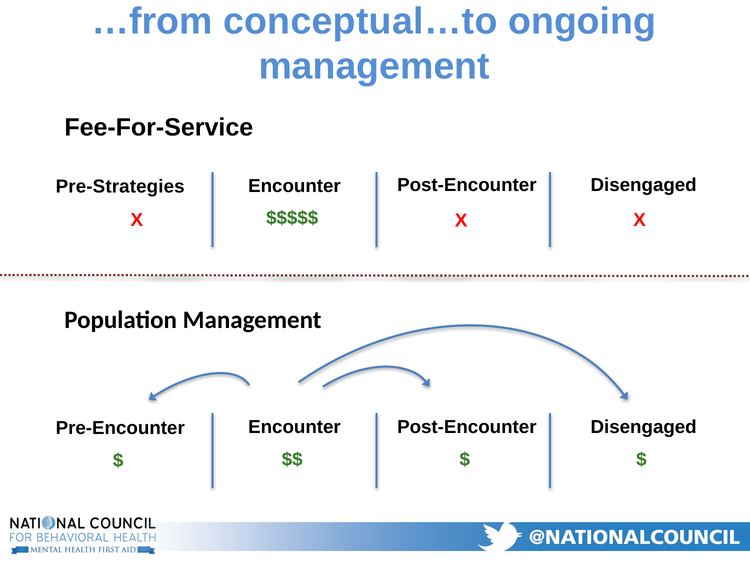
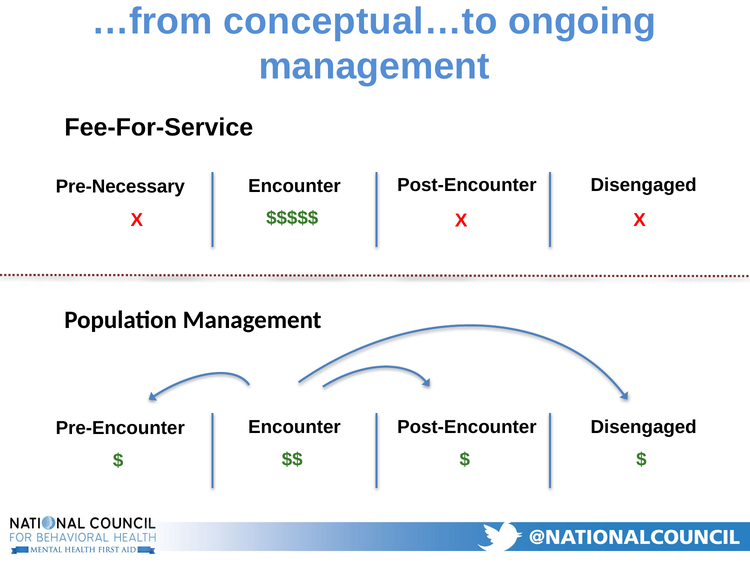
Pre-Strategies: Pre-Strategies -> Pre-Necessary (120, 186)
